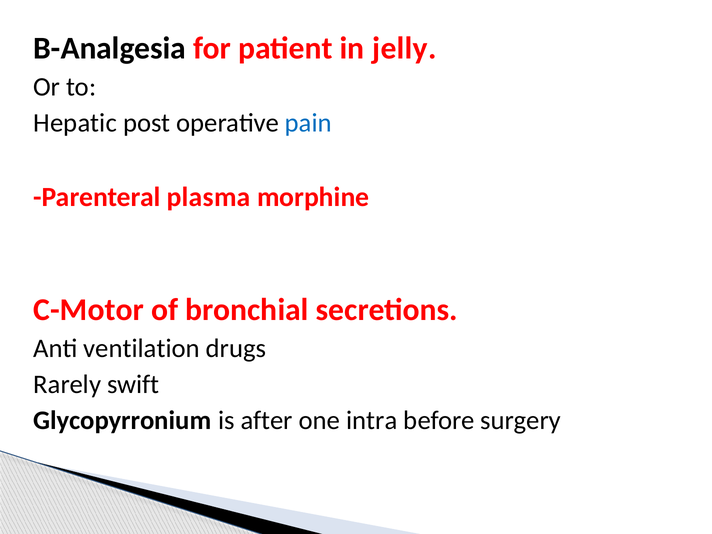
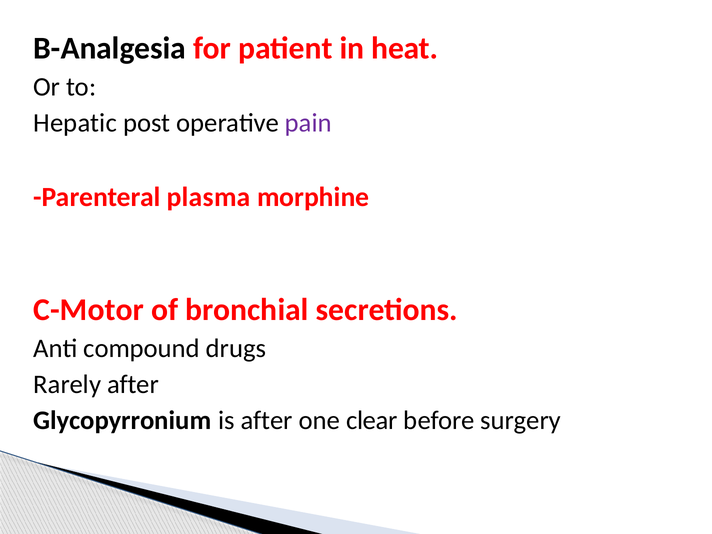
jelly: jelly -> heat (405, 48)
pain colour: blue -> purple (308, 123)
ventilation: ventilation -> compound (142, 348)
Rarely swift: swift -> after (133, 384)
intra: intra -> clear (372, 421)
